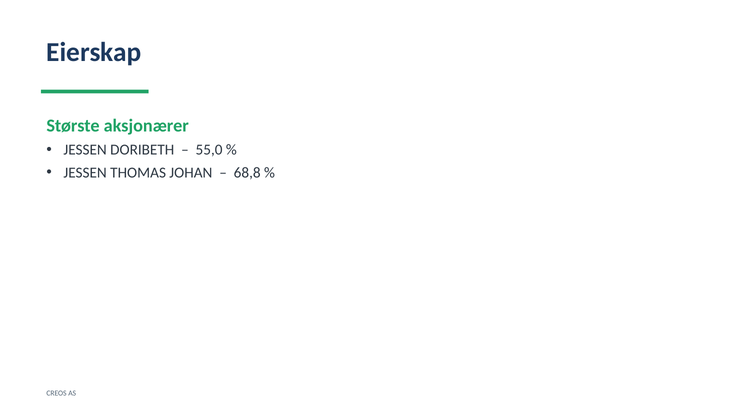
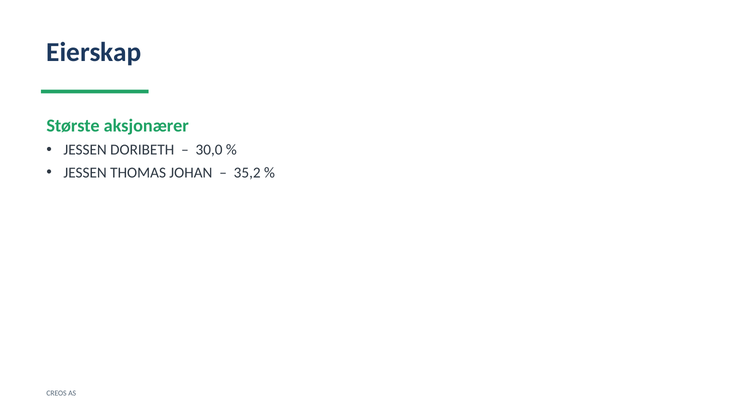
55,0: 55,0 -> 30,0 (209, 150)
68,8: 68,8 -> 35,2 (247, 173)
